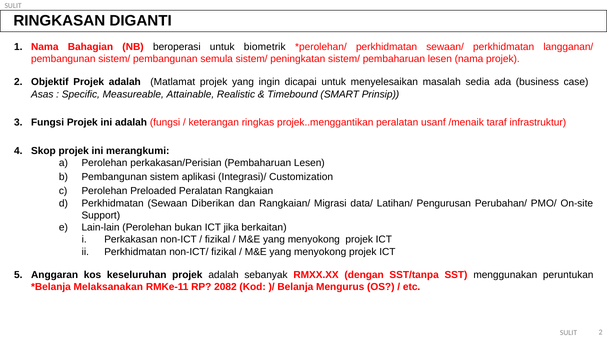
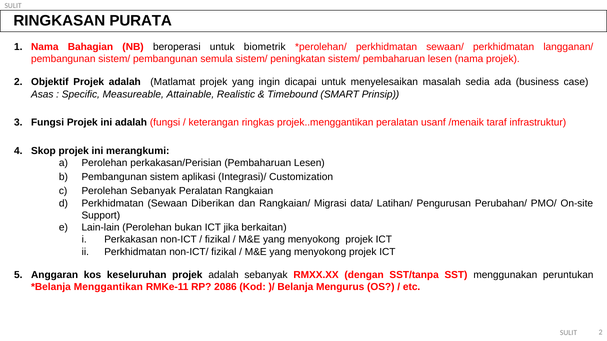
DIGANTI: DIGANTI -> PURATA (141, 21)
Perolehan Preloaded: Preloaded -> Sebanyak (153, 191)
Melaksanakan: Melaksanakan -> Menggantikan (108, 287)
2082: 2082 -> 2086 (225, 287)
